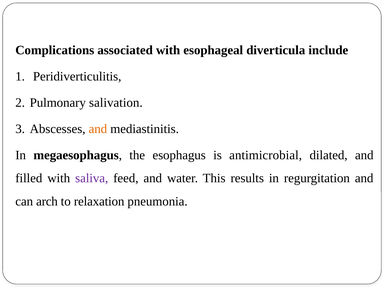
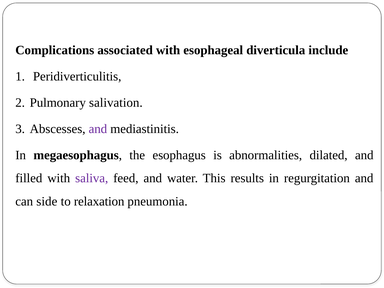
and colour: orange -> purple (98, 129)
antimicrobial: antimicrobial -> abnormalities (266, 155)
arch: arch -> side (47, 201)
